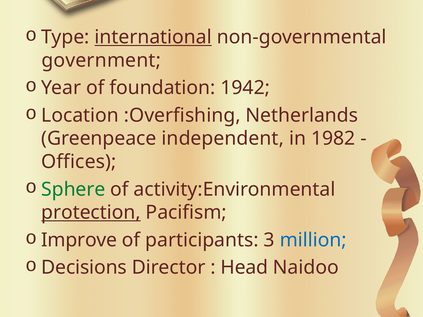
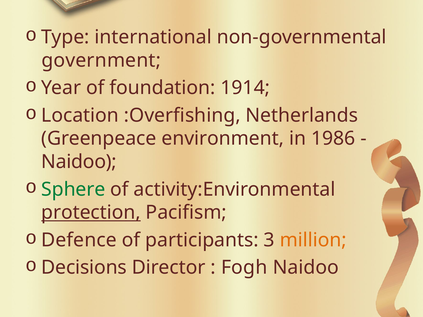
international underline: present -> none (153, 37)
1942: 1942 -> 1914 (245, 88)
independent: independent -> environment (223, 139)
1982: 1982 -> 1986 (333, 139)
Offices: Offices -> Naidoo (79, 162)
Improve: Improve -> Defence (79, 240)
million colour: blue -> orange (313, 240)
Head: Head -> Fogh (244, 268)
